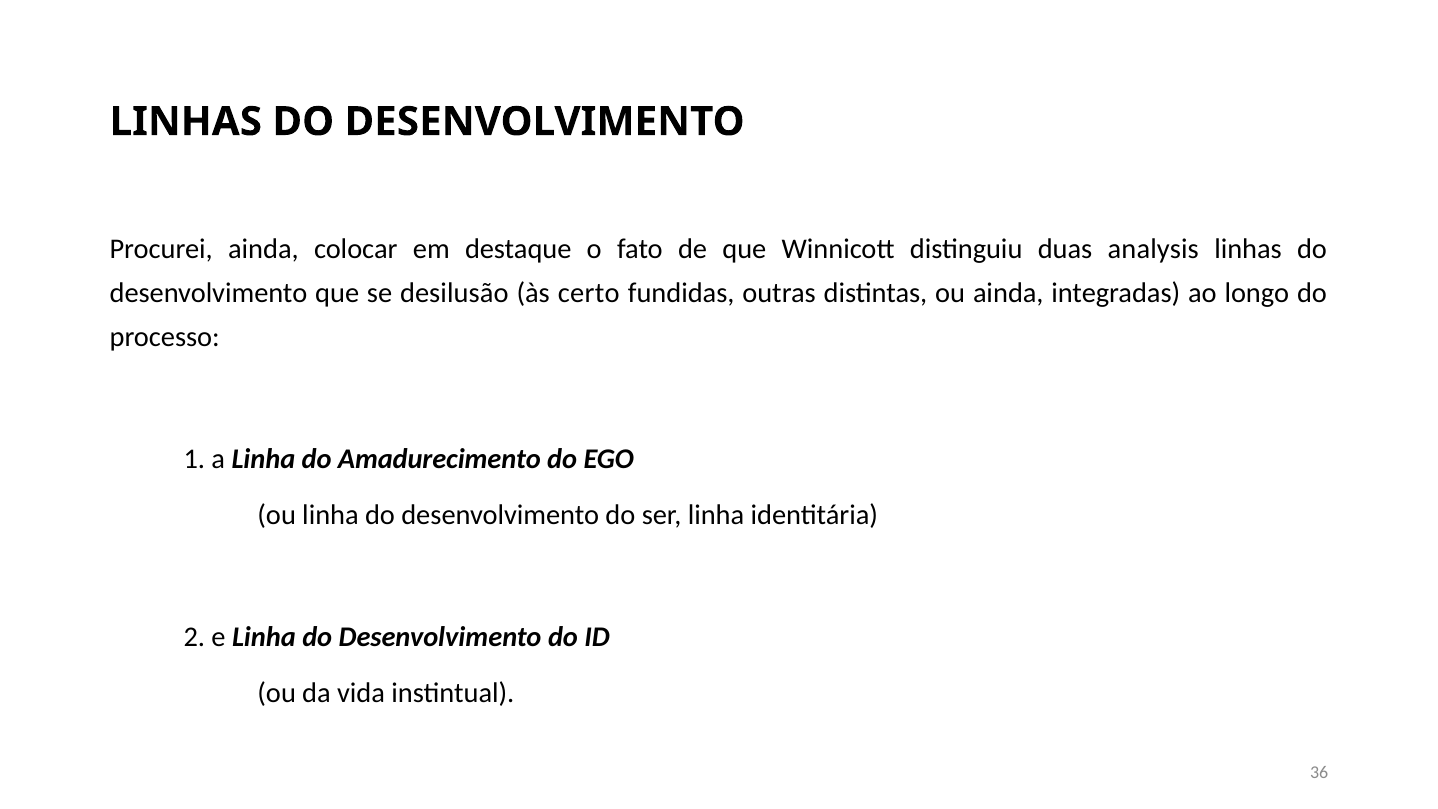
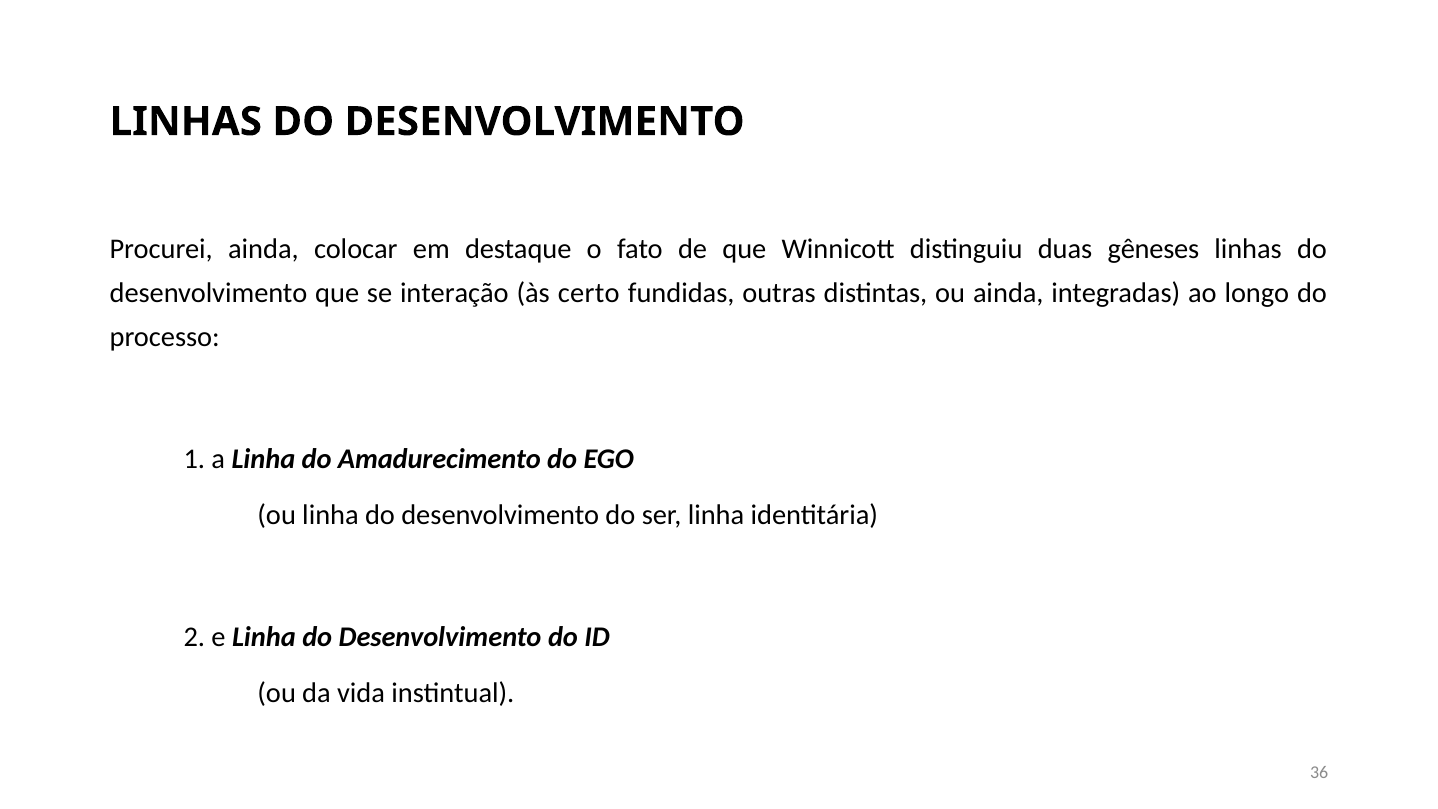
analysis: analysis -> gêneses (1153, 249)
desilusão: desilusão -> interação (454, 293)
